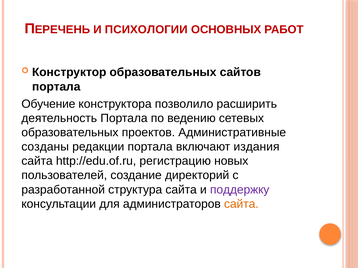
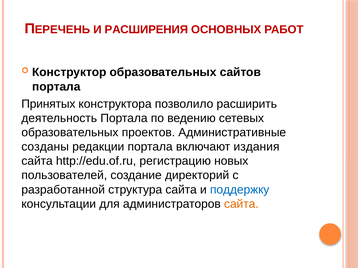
ПСИХОЛОГИИ: ПСИХОЛОГИИ -> РАСШИРЕНИЯ (146, 30)
Обучение: Обучение -> Принятых (48, 104)
поддержку colour: purple -> blue (240, 190)
